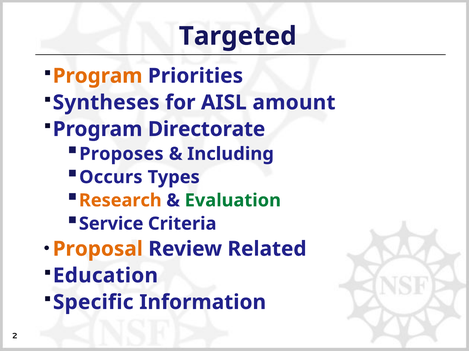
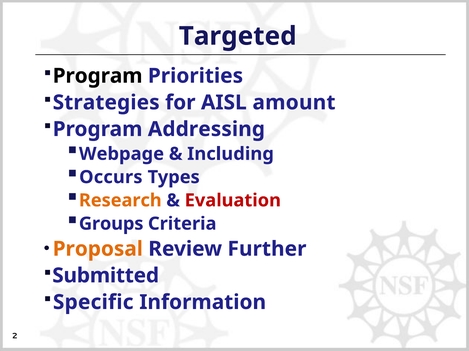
Program colour: orange -> black (98, 76)
Syntheses: Syntheses -> Strategies (106, 103)
Directorate: Directorate -> Addressing (206, 129)
Proposes: Proposes -> Webpage (121, 154)
Evaluation colour: green -> red (233, 201)
Service: Service -> Groups (111, 224)
Related: Related -> Further (267, 249)
Education: Education -> Submitted (106, 276)
